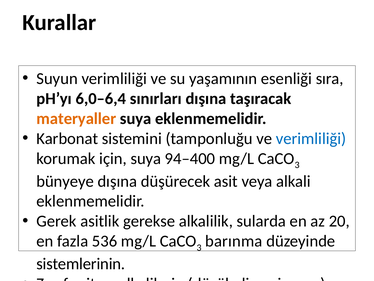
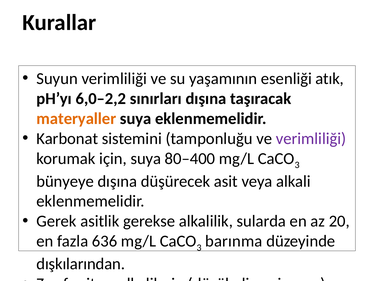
sıra: sıra -> atık (330, 78)
6,0–6,4: 6,0–6,4 -> 6,0–2,2 (101, 98)
verimliliği colour: blue -> purple (311, 138)
94–400: 94–400 -> 80–400 (190, 158)
536: 536 -> 636 (105, 241)
sistemlerinin: sistemlerinin -> dışkılarından (81, 263)
